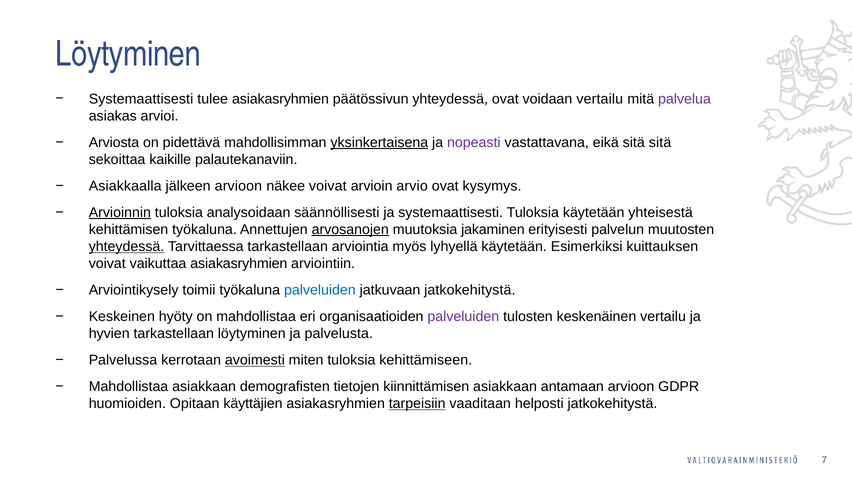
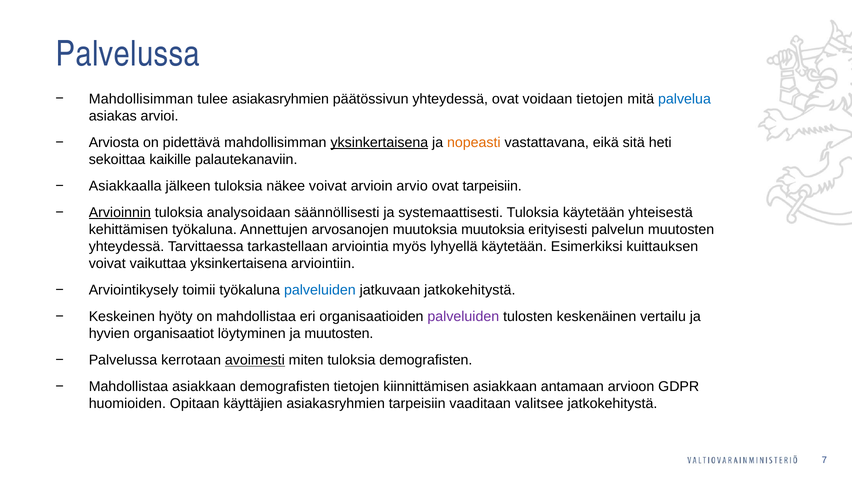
Löytyminen: Löytyminen -> Palvelussa (128, 54)
Systemaattisesti: Systemaattisesti -> Mahdollisimman (141, 99)
voidaan vertailu: vertailu -> tietojen (600, 99)
palvelua colour: purple -> blue (684, 99)
nopeasti colour: purple -> orange (474, 143)
sitä sitä: sitä -> heti (660, 143)
jälkeen arvioon: arvioon -> tuloksia (238, 186)
ovat kysymys: kysymys -> tarpeisiin (492, 186)
arvosanojen underline: present -> none (350, 230)
muutoksia jakaminen: jakaminen -> muutoksia (493, 230)
yhteydessä underline: present -> none (127, 247)
vaikuttaa asiakasryhmien: asiakasryhmien -> yksinkertaisena (239, 264)
hyvien tarkastellaan: tarkastellaan -> organisaatiot (174, 334)
ja palvelusta: palvelusta -> muutosten (339, 334)
tuloksia kehittämiseen: kehittämiseen -> demografisten (426, 360)
tarpeisiin underline: present -> none (417, 404)
helposti: helposti -> valitsee (539, 404)
